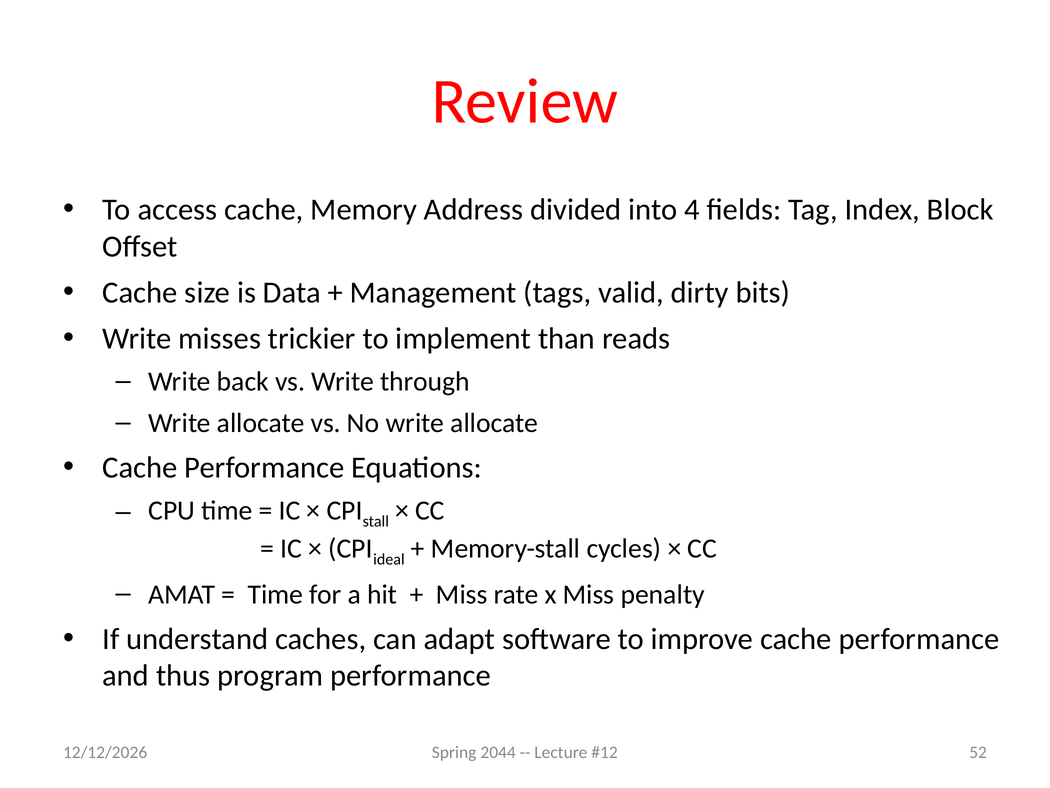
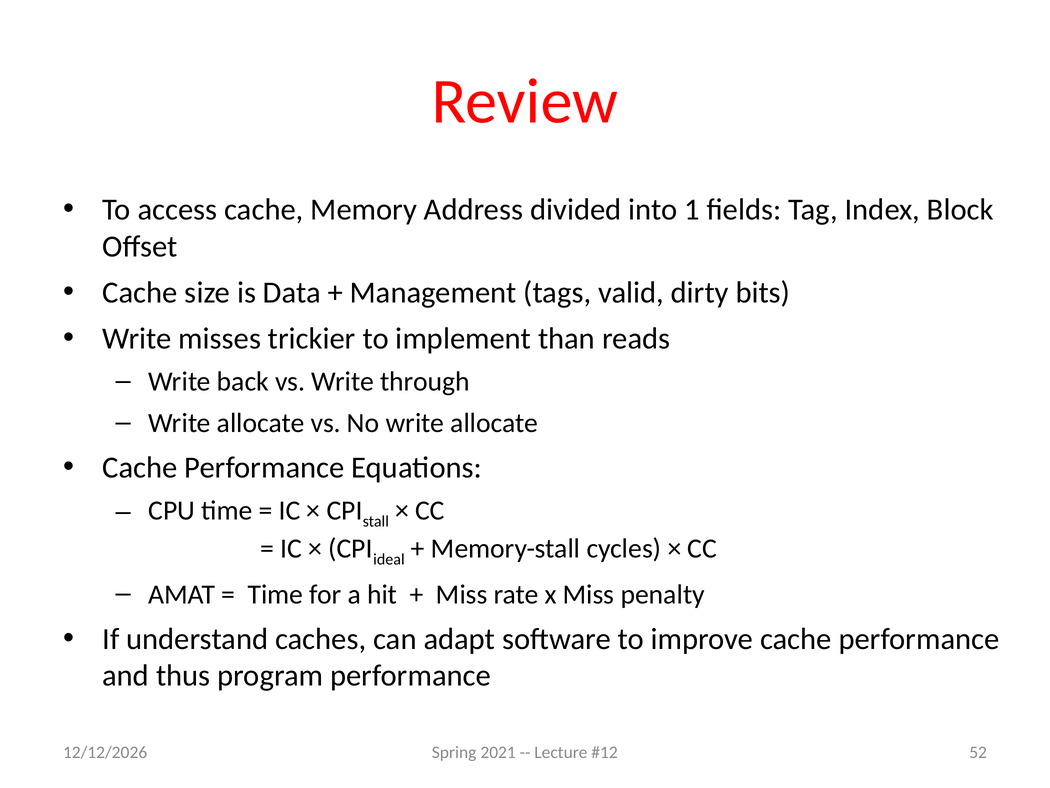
4: 4 -> 1 (692, 210)
2044: 2044 -> 2021 (498, 752)
